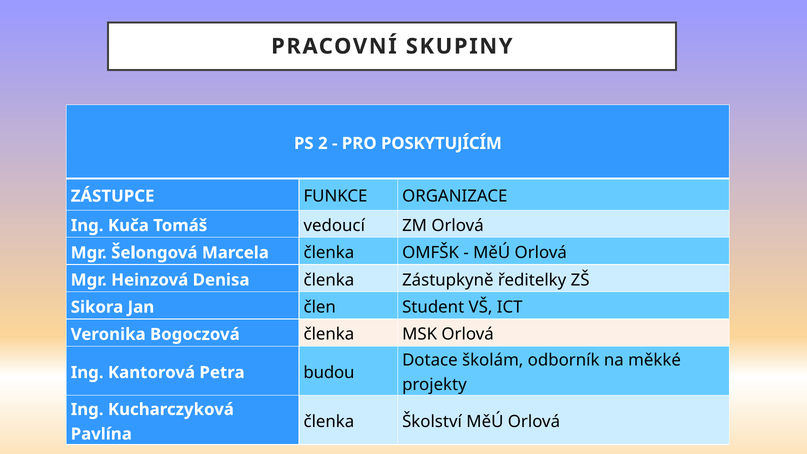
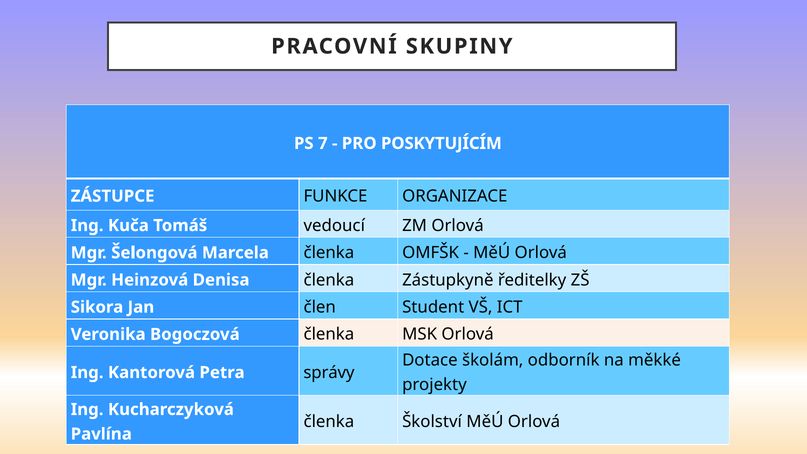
2: 2 -> 7 (323, 143)
budou: budou -> správy (329, 372)
